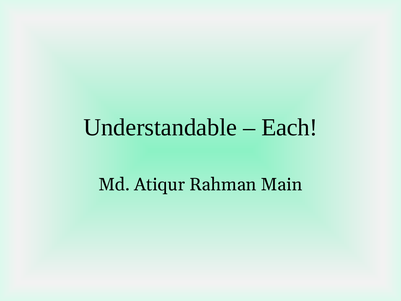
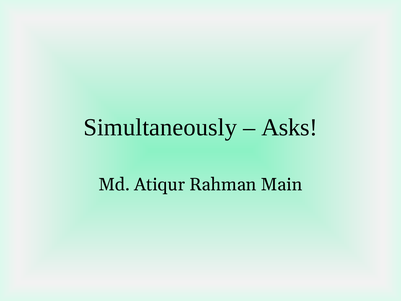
Understandable: Understandable -> Simultaneously (160, 127)
Each: Each -> Asks (290, 127)
